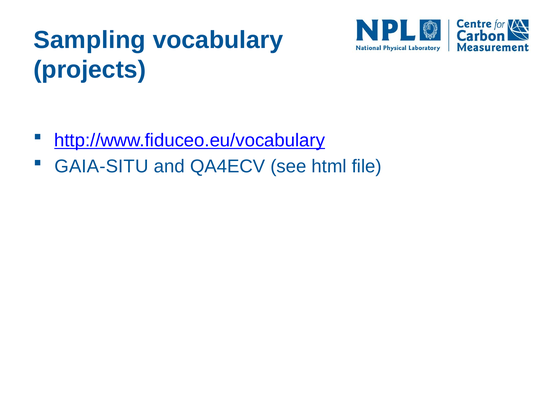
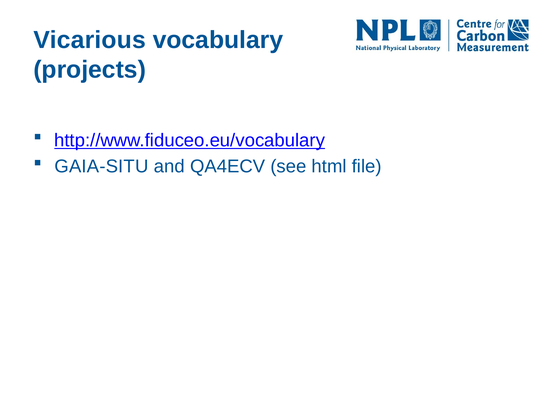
Sampling: Sampling -> Vicarious (90, 40)
